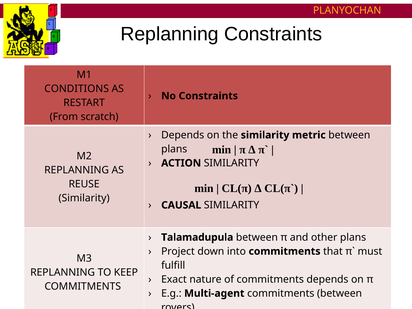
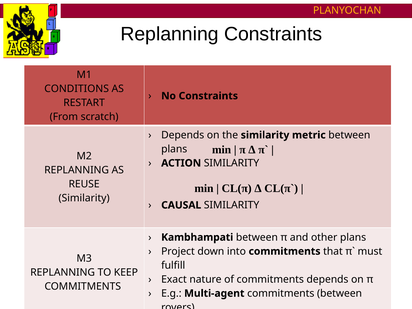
Talamadupula: Talamadupula -> Kambhampati (197, 237)
